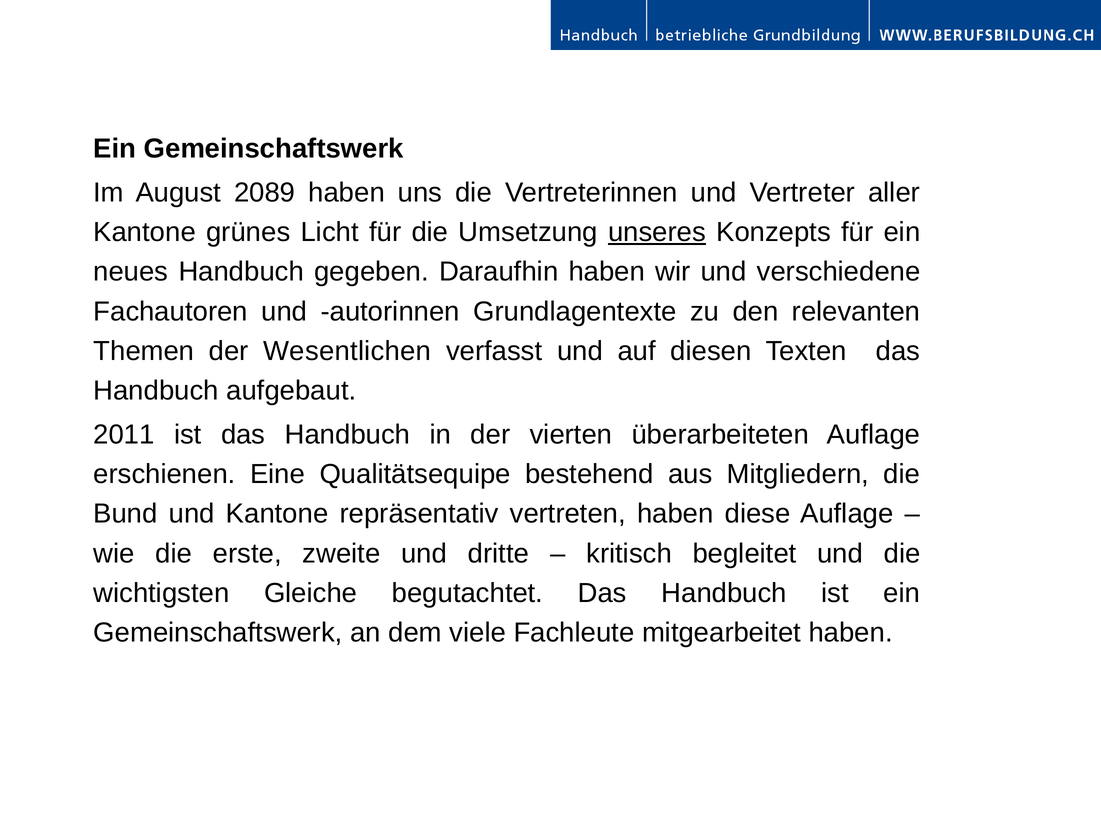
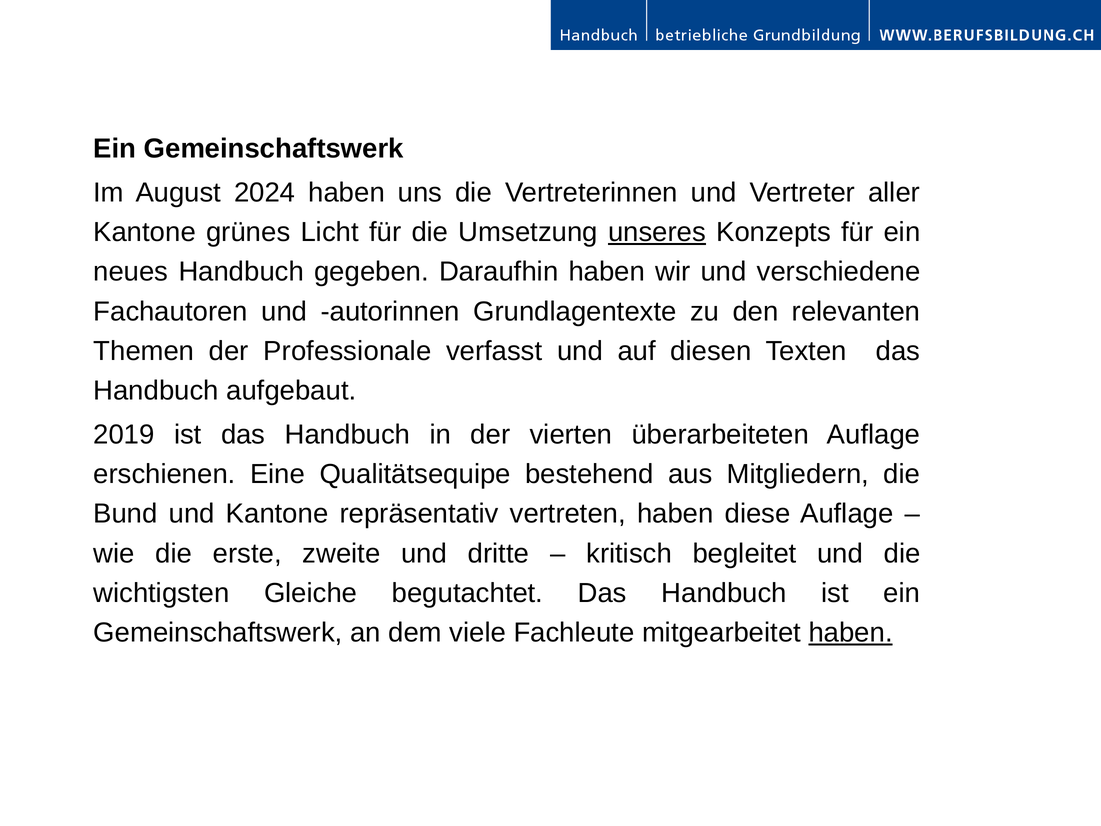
2089: 2089 -> 2024 (265, 192)
Wesentlichen: Wesentlichen -> Professionale (347, 351)
2011: 2011 -> 2019 (124, 434)
haben underline: none -> present (851, 632)
